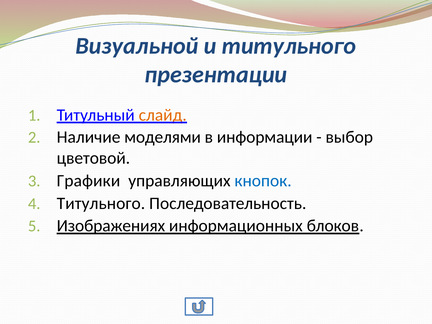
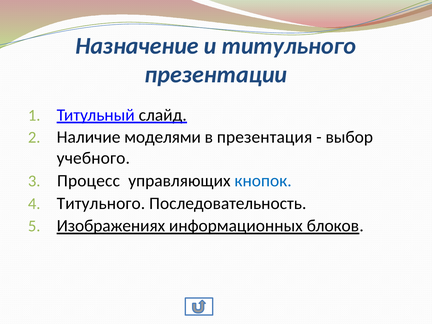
Визуальной: Визуальной -> Назначение (137, 46)
слайд colour: orange -> black (163, 115)
информации: информации -> презентация (265, 137)
цветовой: цветовой -> учебного (93, 158)
Графики: Графики -> Процесс (88, 181)
